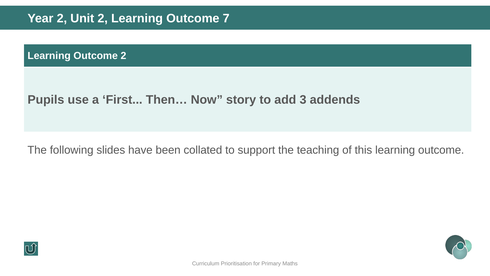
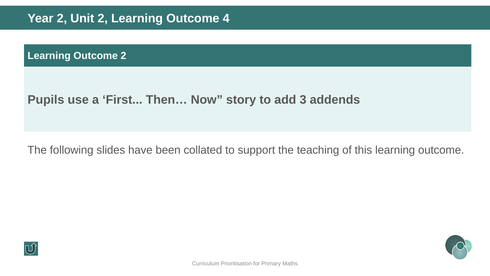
7: 7 -> 4 (226, 18)
